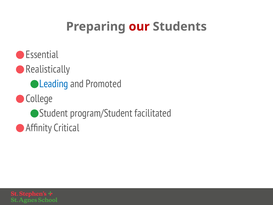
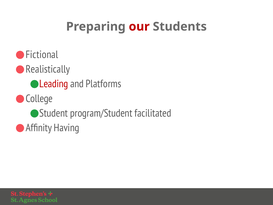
Essential: Essential -> Fictional (42, 54)
Leading colour: blue -> red (54, 84)
Promoted: Promoted -> Platforms (104, 84)
Critical: Critical -> Having (67, 128)
